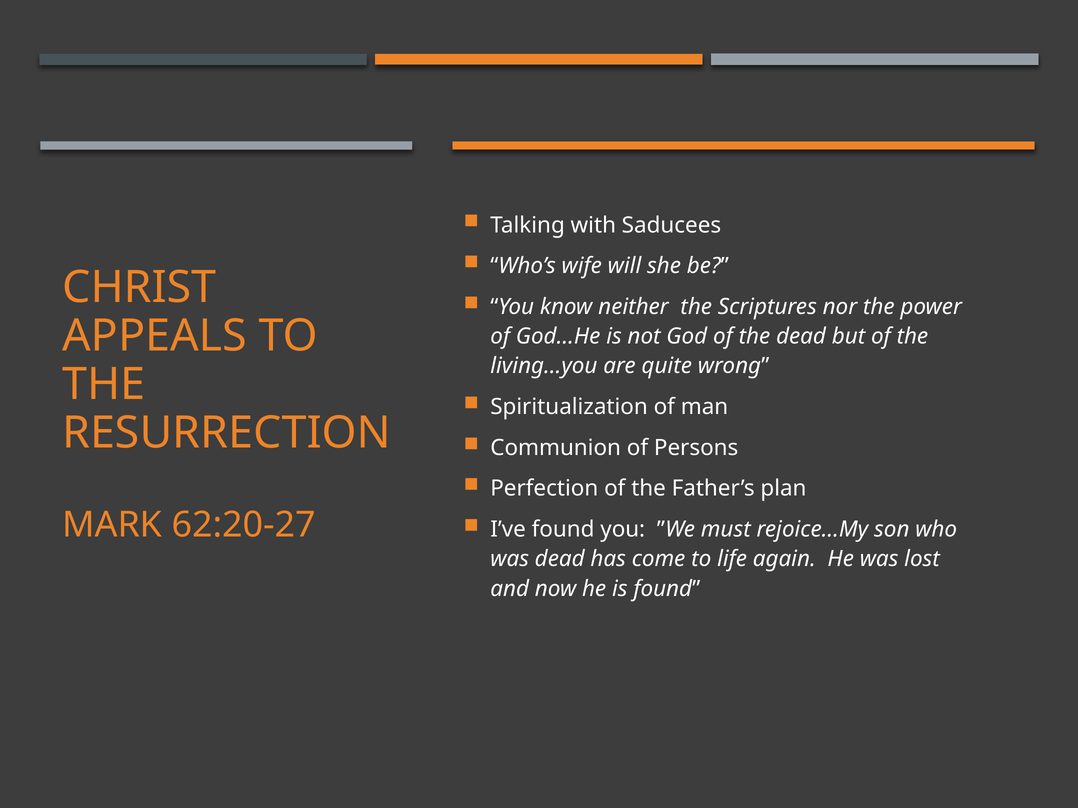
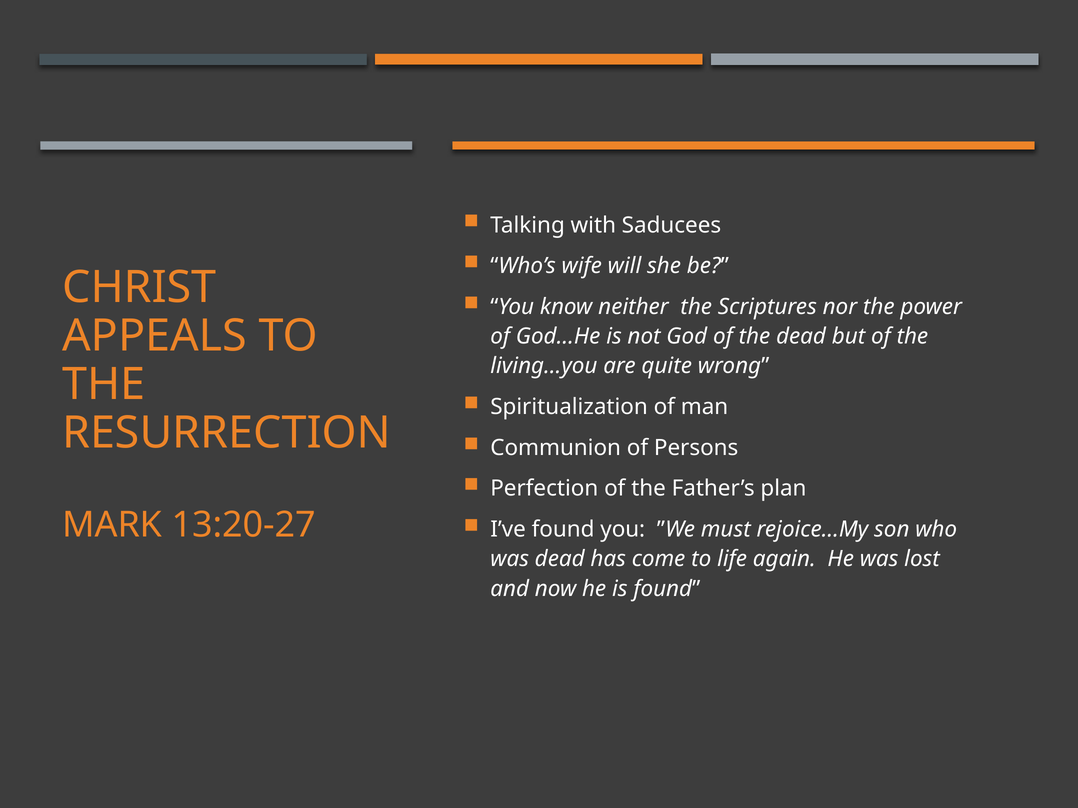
62:20-27: 62:20-27 -> 13:20-27 (244, 525)
